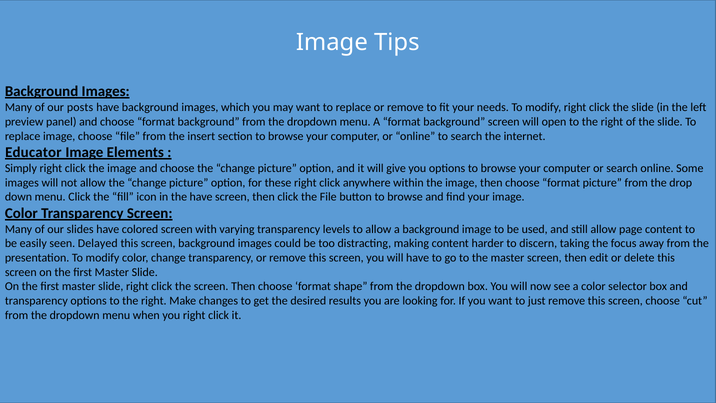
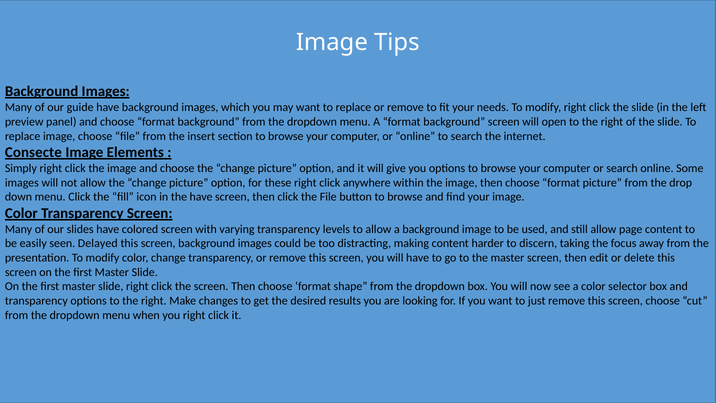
posts: posts -> guide (80, 107)
Educator: Educator -> Consecte (33, 152)
